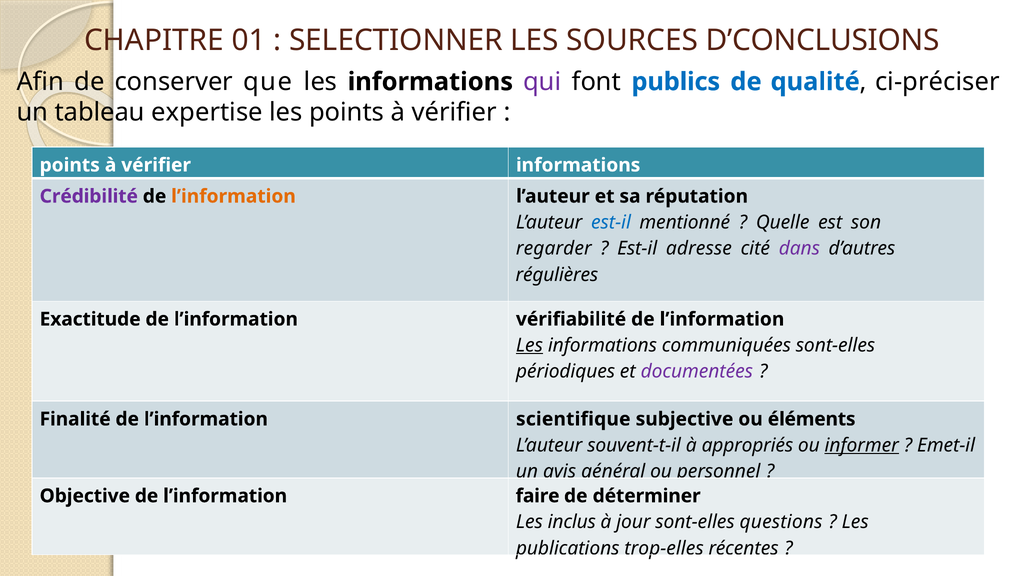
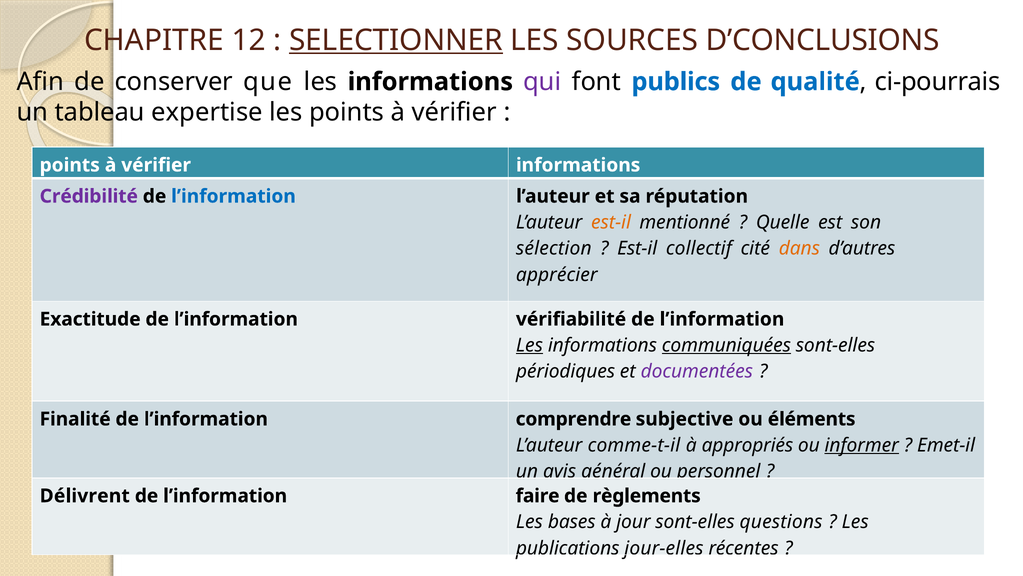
01: 01 -> 12 (249, 40)
SELECTIONNER underline: none -> present (396, 40)
ci-préciser: ci-préciser -> ci-pourrais (938, 82)
l’information colour: orange -> blue (233, 196)
est-il colour: blue -> orange (611, 222)
regarder: regarder -> sélection (554, 248)
adresse: adresse -> collectif (699, 248)
dans colour: purple -> orange (799, 248)
régulières: régulières -> apprécier (557, 274)
communiquées underline: none -> present (726, 345)
scientifique: scientifique -> comprendre (573, 419)
souvent-t-il: souvent-t-il -> comme-t-il (634, 445)
Objective: Objective -> Délivrent (85, 495)
déterminer: déterminer -> règlements (647, 495)
inclus: inclus -> bases (572, 522)
trop-elles: trop-elles -> jour-elles (664, 548)
